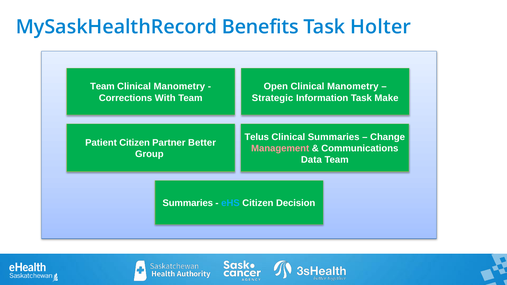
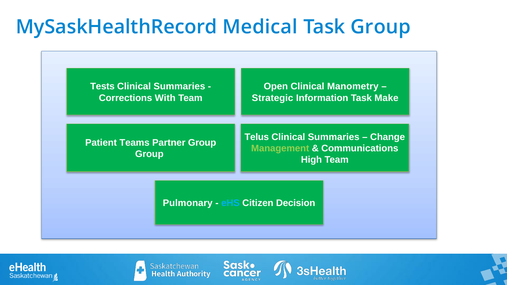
Benefits: Benefits -> Medical (260, 27)
Task Holter: Holter -> Group (381, 27)
Team: Team -> Tests (102, 87)
Manometry: Manometry -> Summaries (179, 87)
Patient Citizen: Citizen -> Teams (135, 143)
Partner Better: Better -> Group (202, 143)
Management colour: pink -> light green (280, 148)
Data: Data -> High (311, 160)
Summaries: Summaries -> Pulmonary (188, 203)
